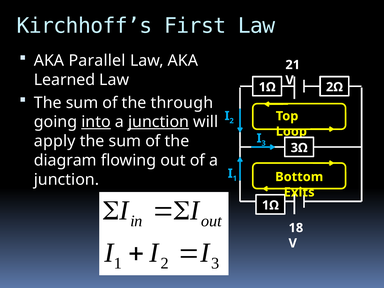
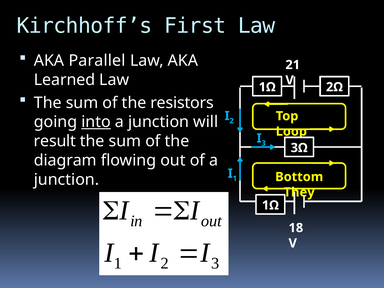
through: through -> resistors (182, 103)
junction underline: present -> none (159, 122)
apply: apply -> result (55, 141)
Exits: Exits -> They (299, 192)
